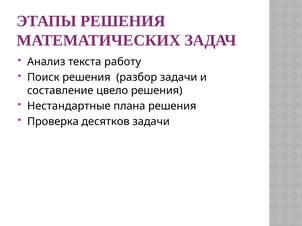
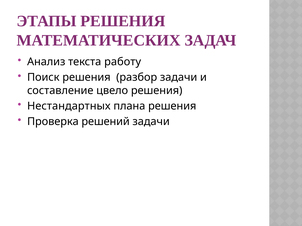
Нестандартные: Нестандартные -> Нестандартных (69, 106)
десятков: десятков -> решений (106, 122)
